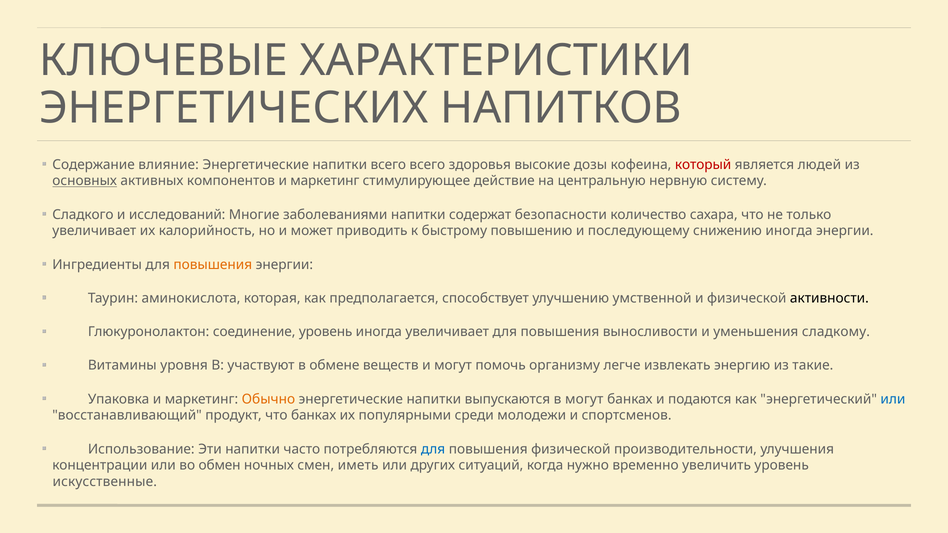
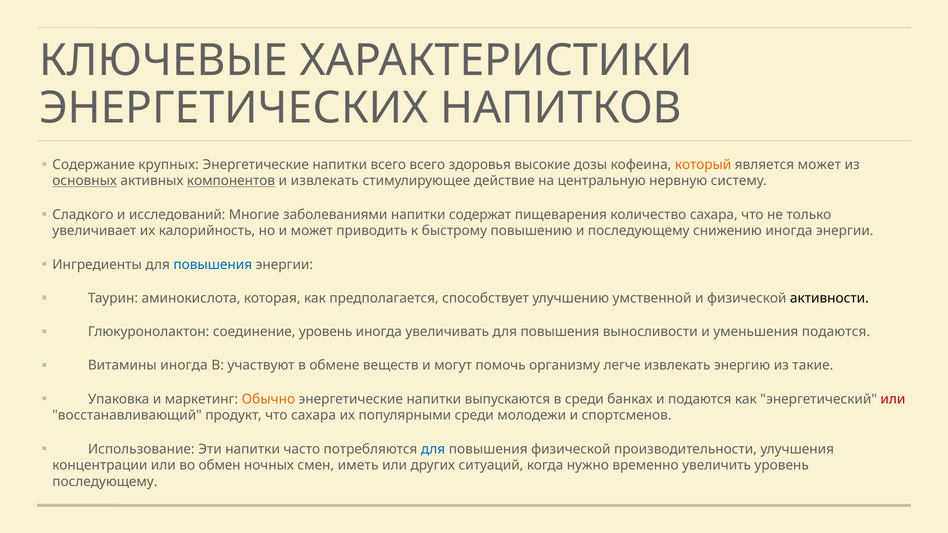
влияние: влияние -> крупных (169, 165)
который colour: red -> orange (703, 165)
является людей: людей -> может (819, 165)
компонентов underline: none -> present (231, 181)
маркетинг: маркетинг -> извлекать (325, 181)
безопасности: безопасности -> пищеварения (561, 215)
повышения colour: orange -> blue (213, 265)
иногда увеличивает: увеличивает -> увеличивать (447, 332)
уменьшения сладкому: сладкому -> подаются (836, 332)
Витамины уровня: уровня -> иногда (184, 366)
в могут: могут -> среди (584, 399)
или colour: blue -> red (893, 399)
что банках: банках -> сахара (314, 416)
искусственные: искусственные -> последующему (105, 482)
